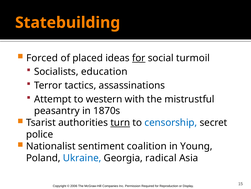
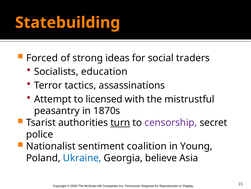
placed: placed -> strong (88, 58)
for underline: present -> none (139, 58)
turmoil: turmoil -> traders (193, 58)
western: western -> licensed (104, 99)
censorship colour: blue -> purple (171, 122)
radical: radical -> believe (161, 157)
